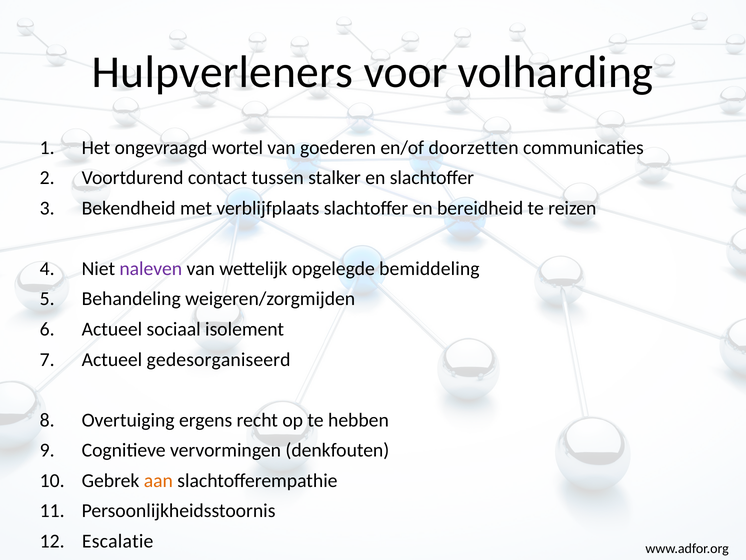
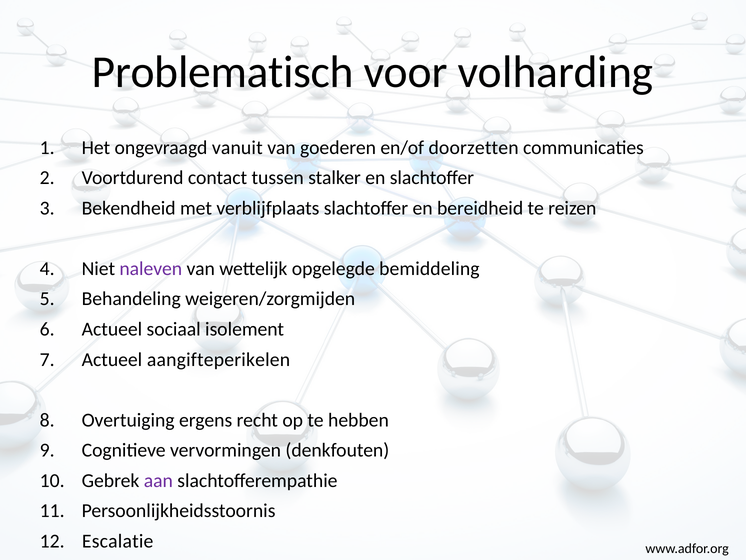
Hulpverleners: Hulpverleners -> Problematisch (223, 72)
wortel: wortel -> vanuit (237, 147)
gedesorganiseerd: gedesorganiseerd -> aangifteperikelen (219, 359)
aan colour: orange -> purple (158, 480)
